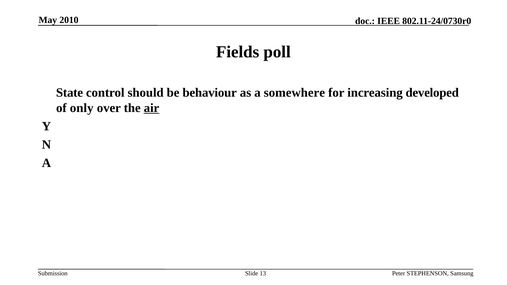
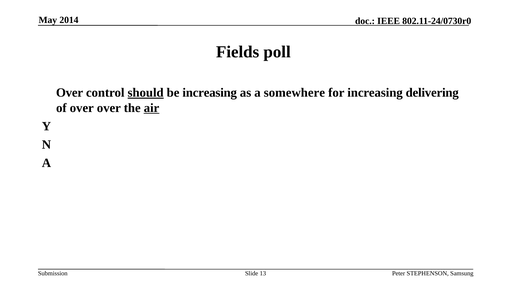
2010: 2010 -> 2014 (69, 20)
State: State -> Over (70, 93)
should underline: none -> present (146, 93)
be behaviour: behaviour -> increasing (210, 93)
developed: developed -> delivering (432, 93)
of only: only -> over (82, 108)
